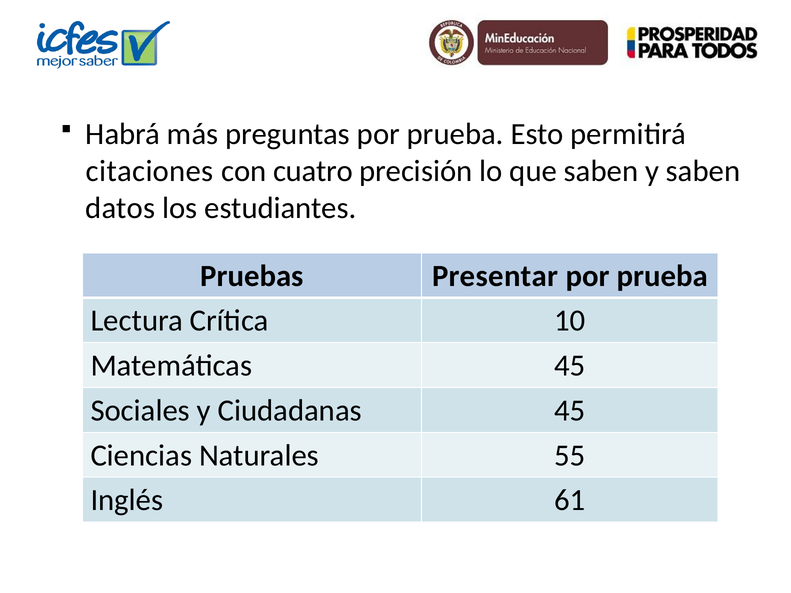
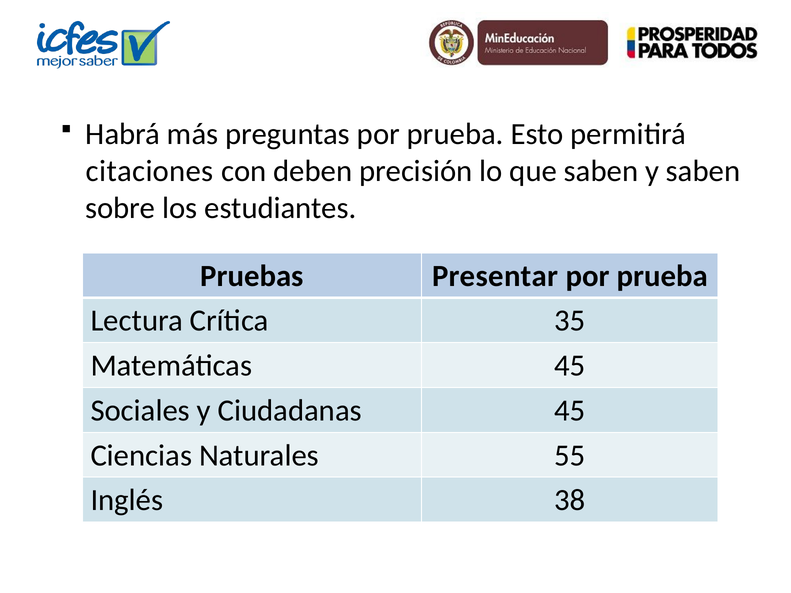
cuatro: cuatro -> deben (313, 171)
datos: datos -> sobre (120, 208)
10: 10 -> 35 (570, 321)
61: 61 -> 38 (570, 500)
